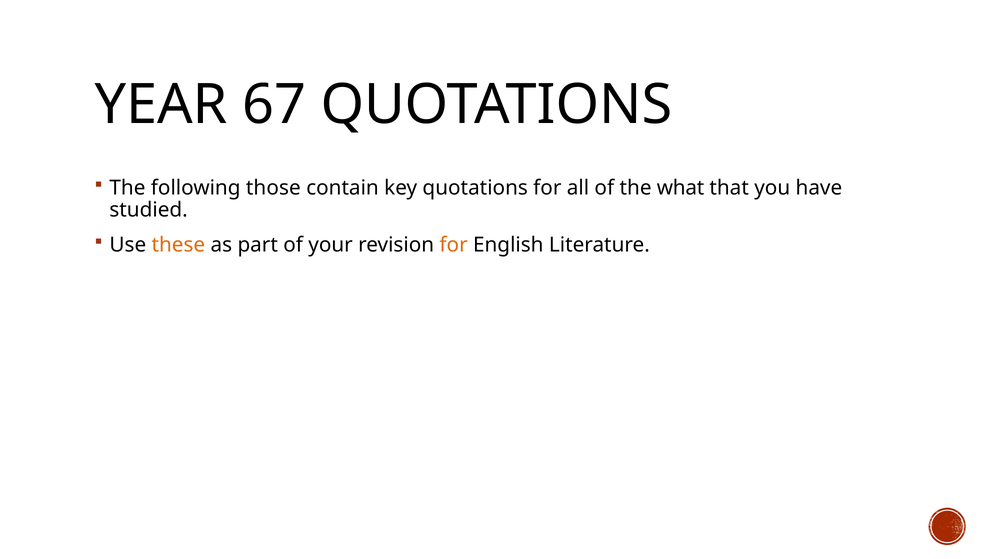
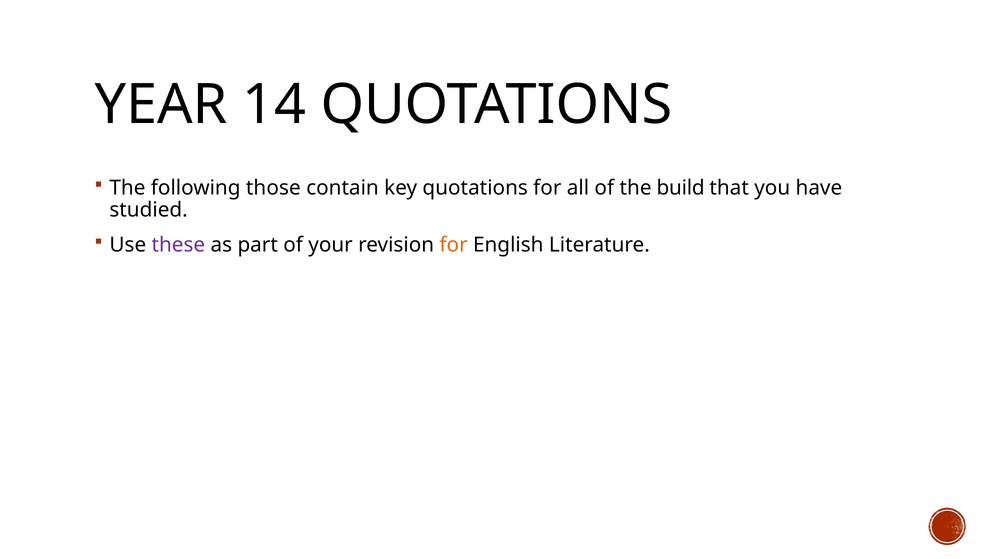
67: 67 -> 14 (274, 105)
what: what -> build (681, 188)
these colour: orange -> purple (178, 245)
